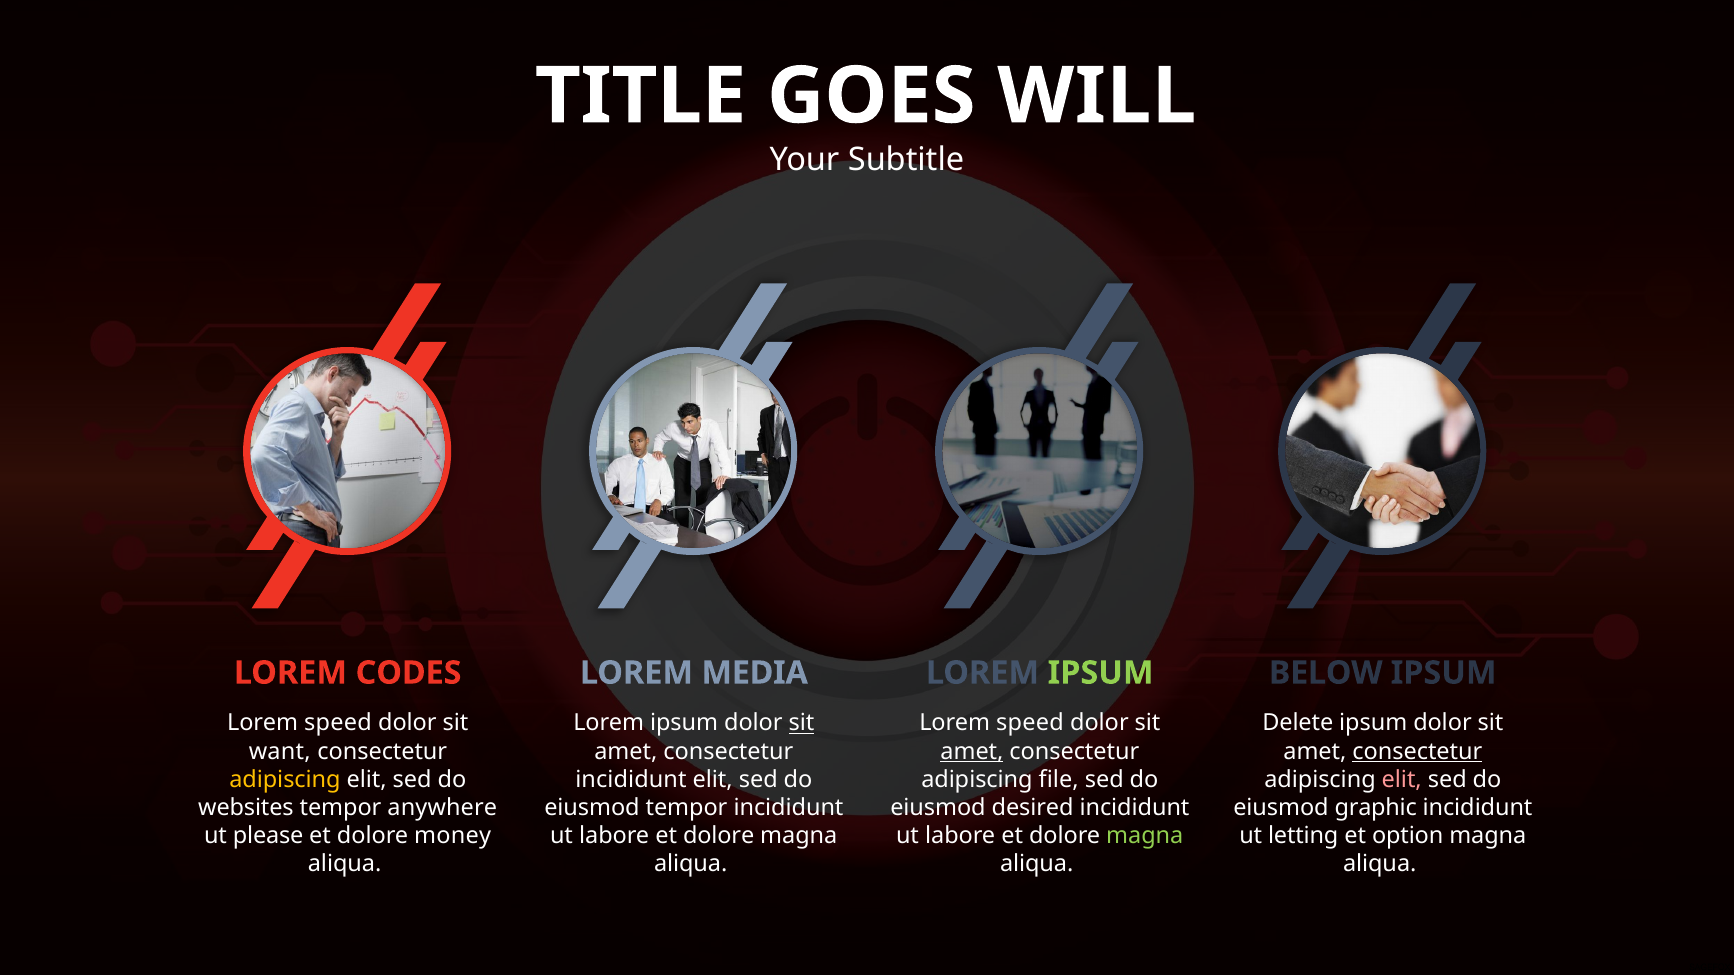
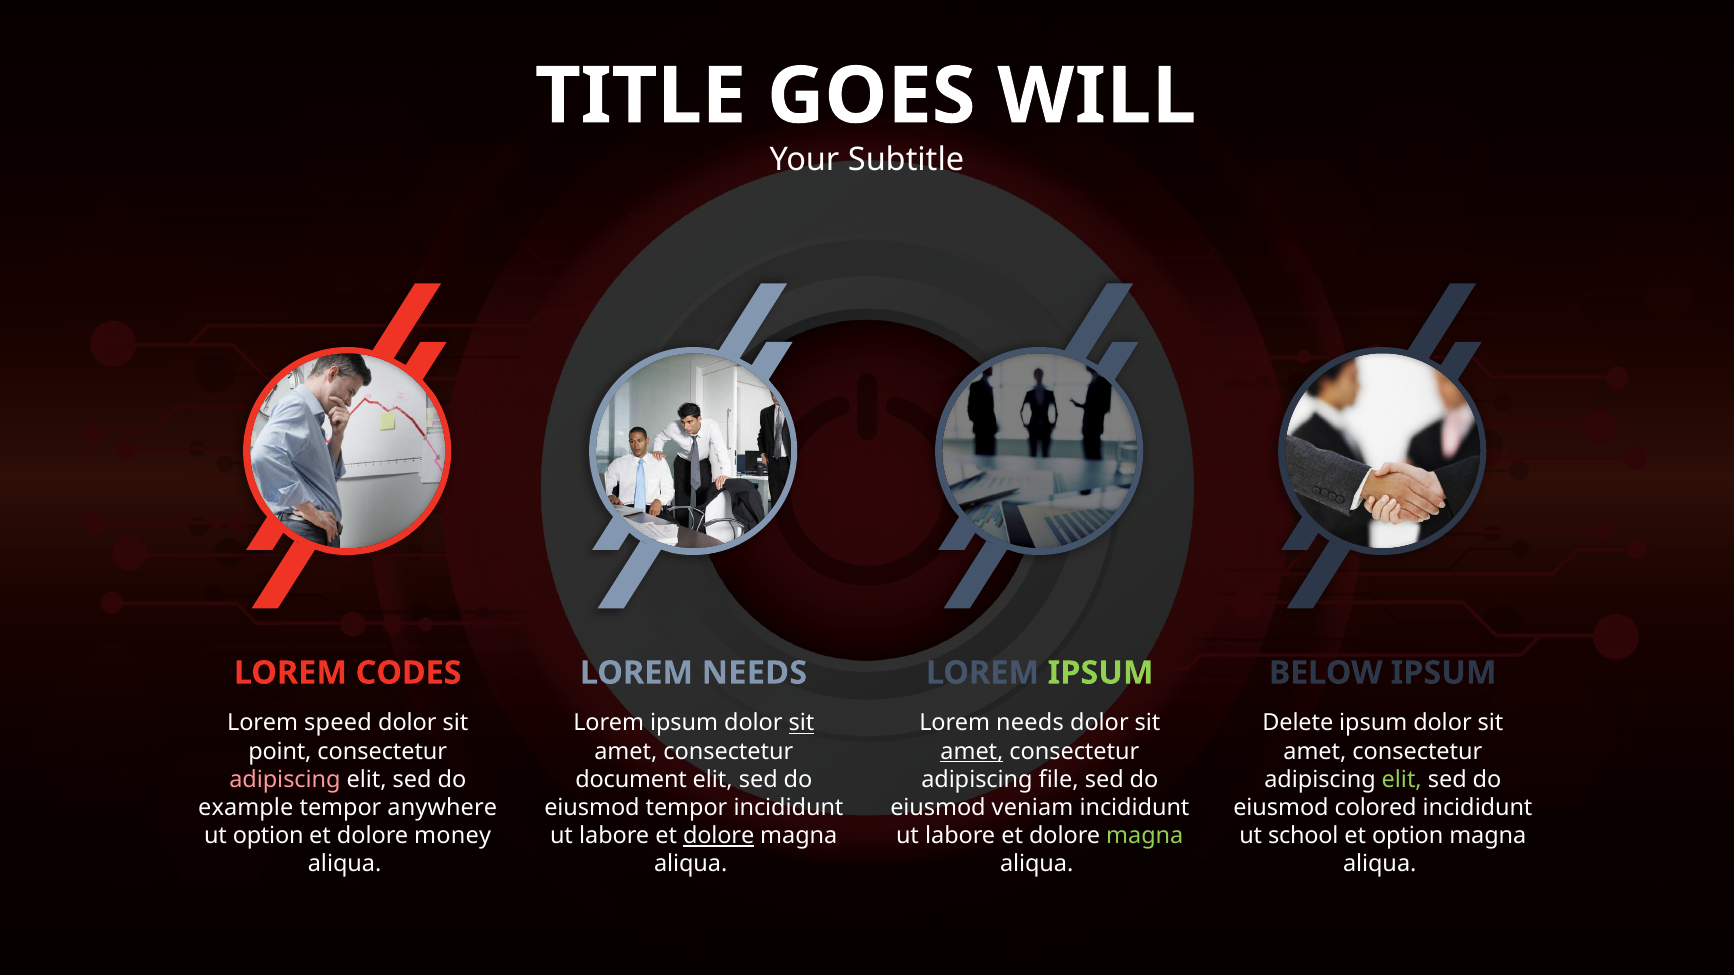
MEDIA: MEDIA -> NEEDS (754, 673)
speed: speed -> needs (1030, 723)
want: want -> point (280, 752)
consectetur underline: present -> none (1417, 752)
adipiscing colour: yellow -> pink (285, 780)
incididunt: incididunt -> document (631, 780)
elit colour: pink -> light green (1402, 780)
websites: websites -> example (246, 808)
desired: desired -> veniam (1033, 808)
graphic: graphic -> colored (1376, 808)
ut please: please -> option (268, 836)
dolore underline: none -> present (719, 836)
letting: letting -> school (1303, 836)
